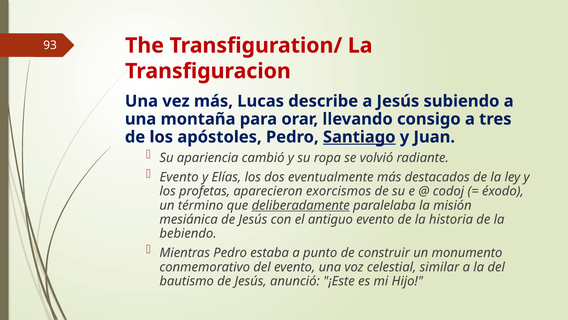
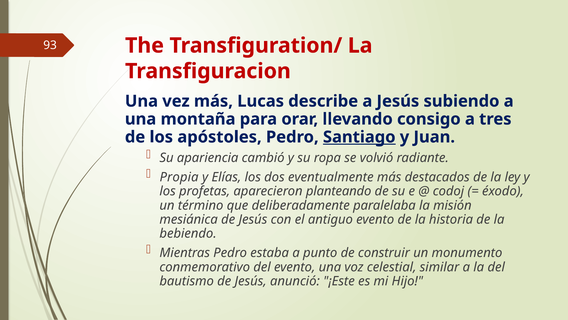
Evento: Evento -> Propia (179, 177)
exorcismos: exorcismos -> planteando (339, 191)
deliberadamente underline: present -> none (301, 205)
